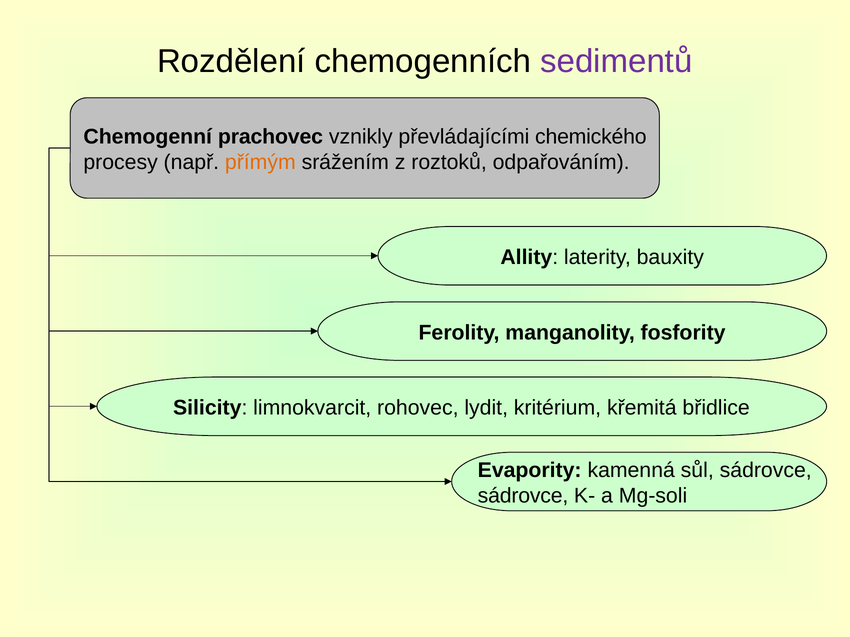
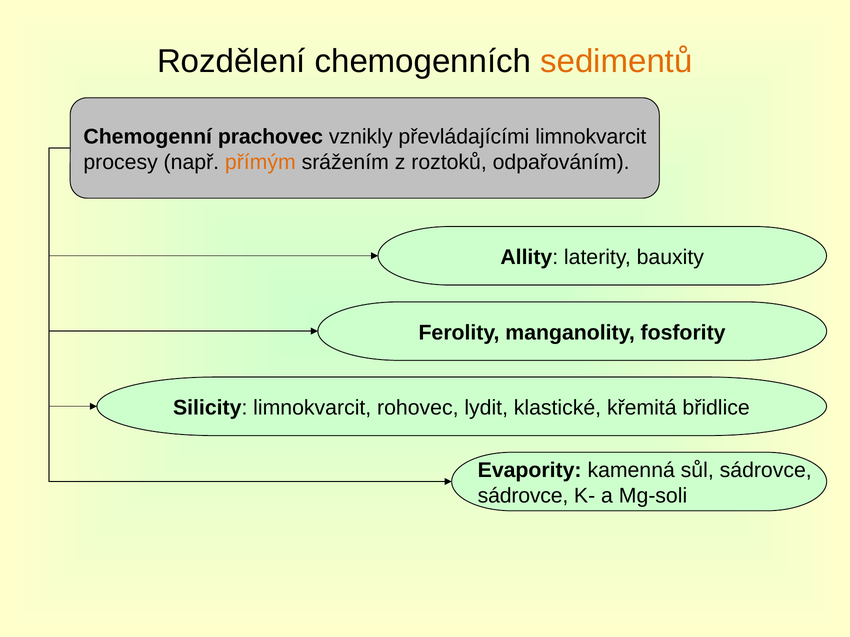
sedimentů colour: purple -> orange (616, 61)
převládajícími chemického: chemického -> limnokvarcit (591, 137)
kritérium: kritérium -> klastické (557, 408)
